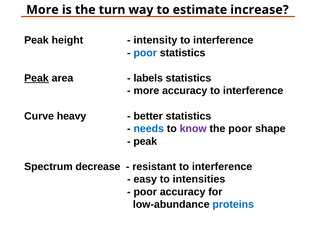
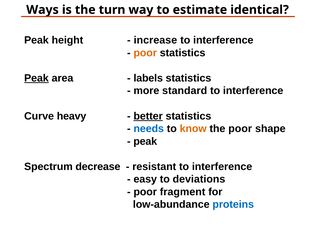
More: More -> Ways (42, 10)
increase: increase -> identical (260, 10)
intensity: intensity -> increase (155, 40)
poor colour: blue -> orange (145, 53)
more accuracy: accuracy -> standard (185, 91)
better underline: none -> present (148, 116)
know colour: purple -> orange (193, 129)
intensities: intensities -> deviations (199, 179)
poor accuracy: accuracy -> fragment (183, 192)
